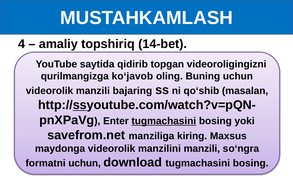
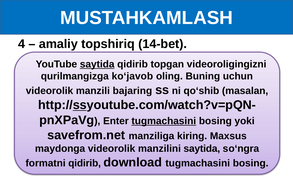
saytida underline: none -> present (97, 64)
manzilini manzili: manzili -> saytida (202, 148)
formatni uchun: uchun -> qidirib (85, 163)
